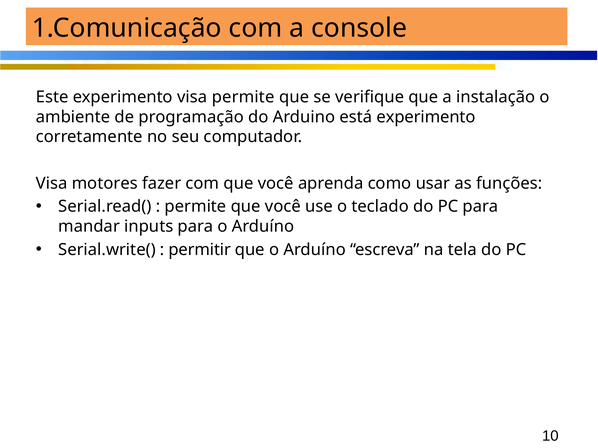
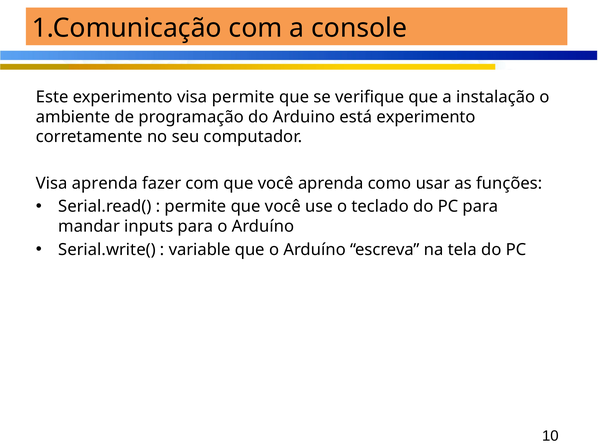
Visa motores: motores -> aprenda (105, 183)
permitir: permitir -> variable (200, 250)
